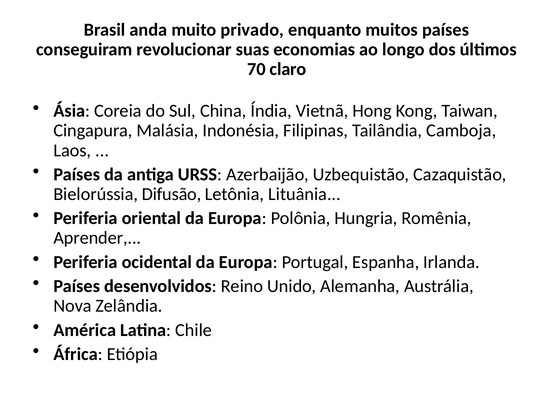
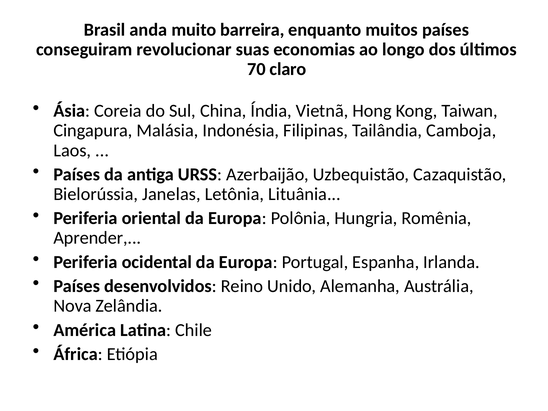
privado: privado -> barreira (252, 30)
Difusão: Difusão -> Janelas (171, 194)
